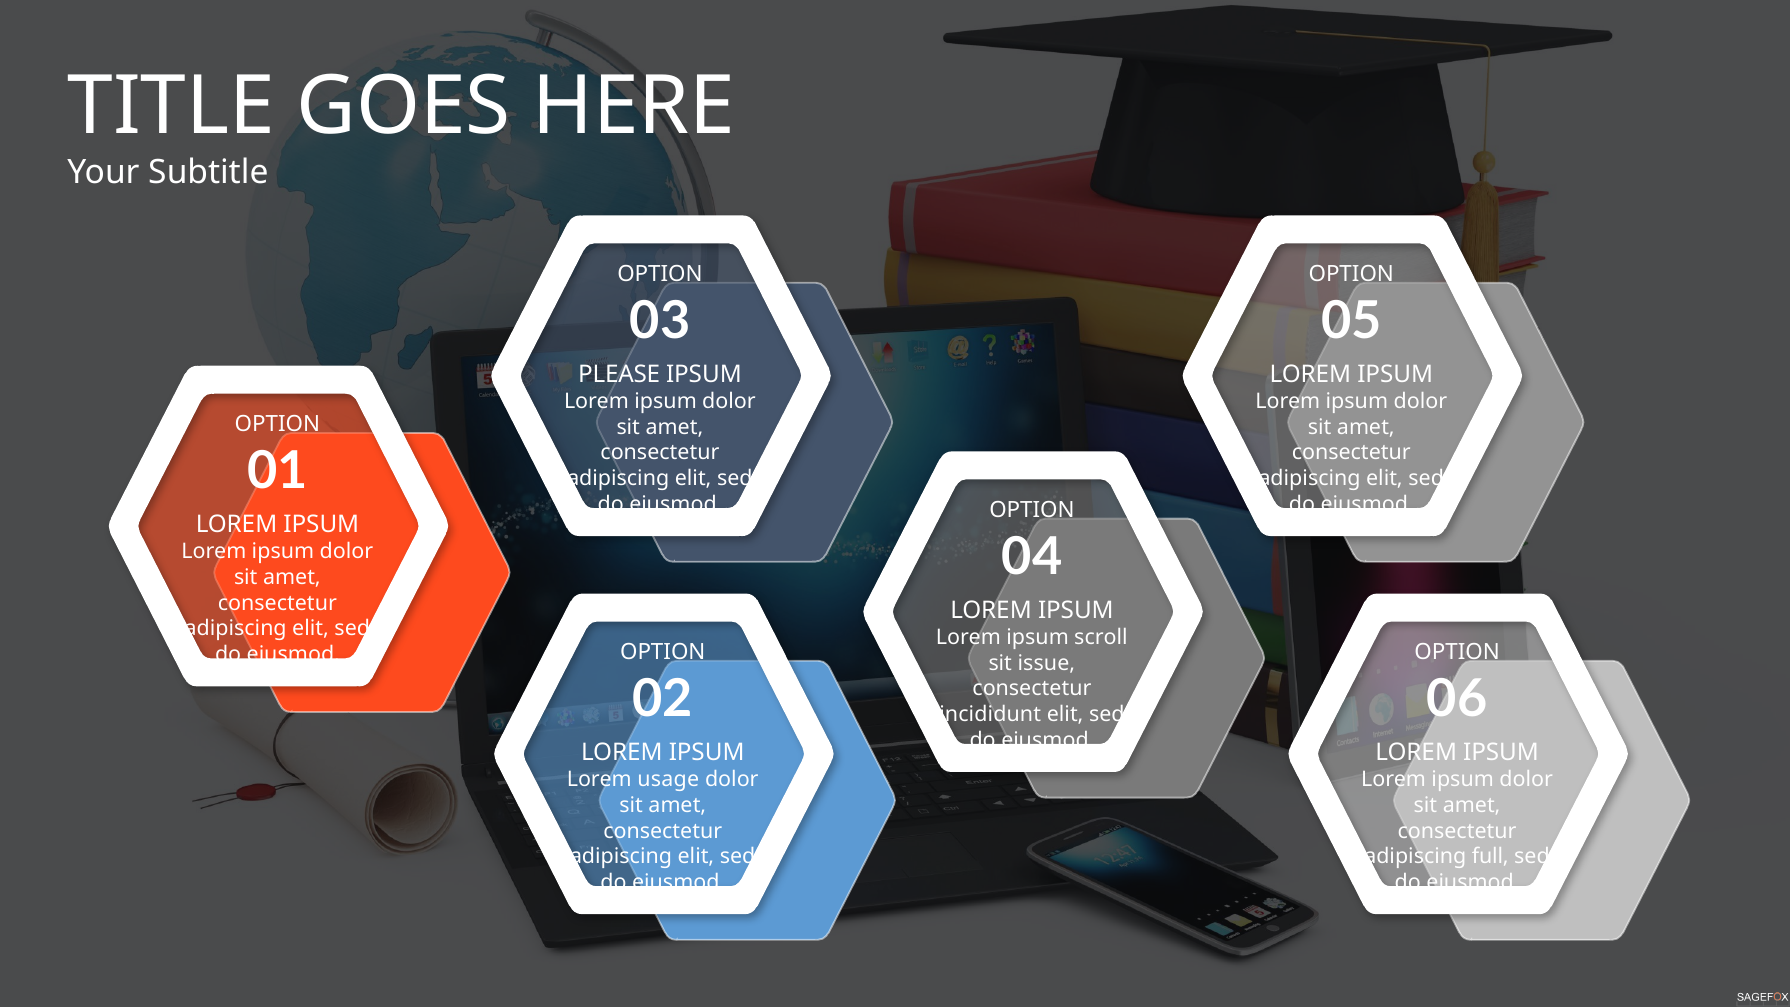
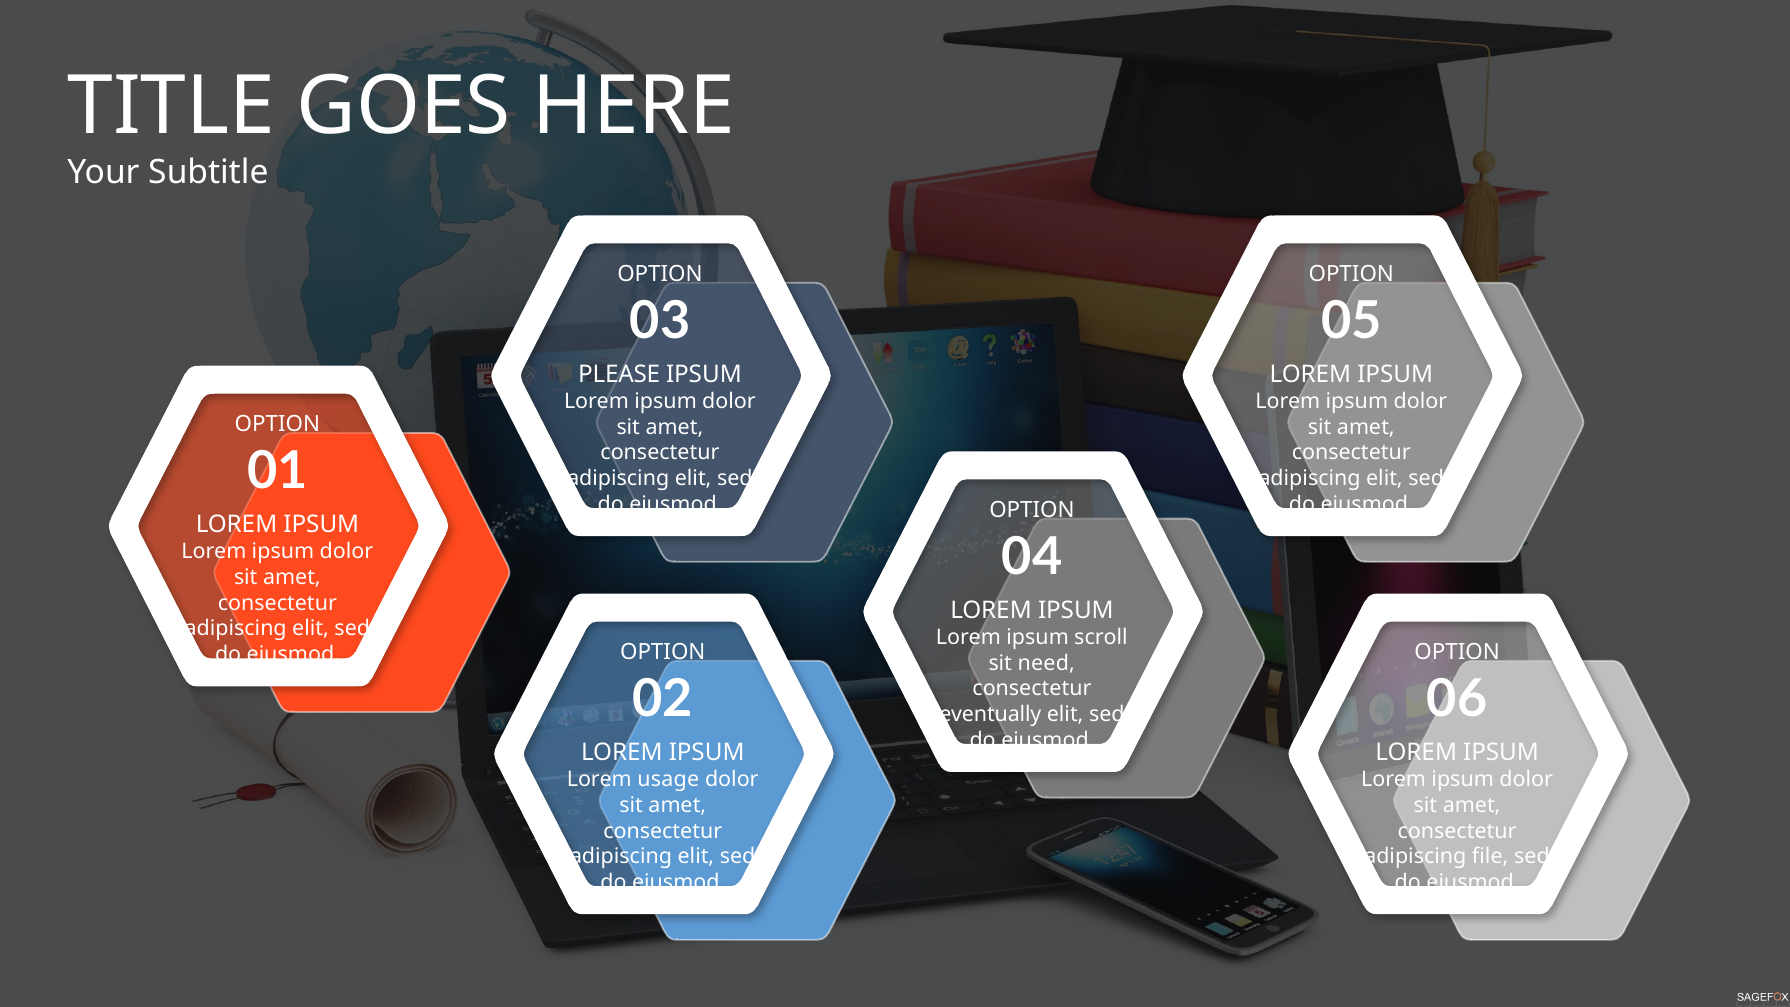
issue: issue -> need (1046, 663)
incididunt: incididunt -> eventually (990, 714)
full: full -> file (1490, 857)
